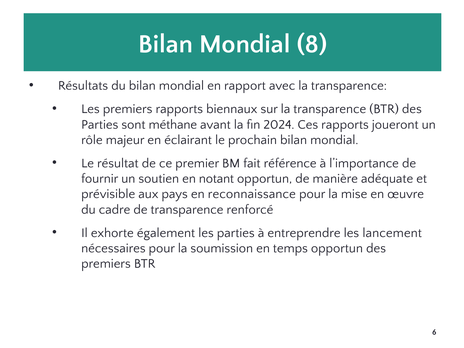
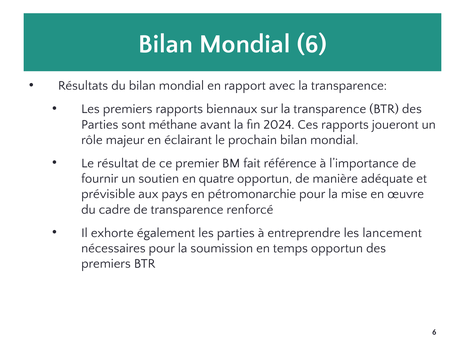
Mondial 8: 8 -> 6 (312, 44)
notant: notant -> quatre (216, 179)
reconnaissance: reconnaissance -> pétromonarchie (252, 194)
